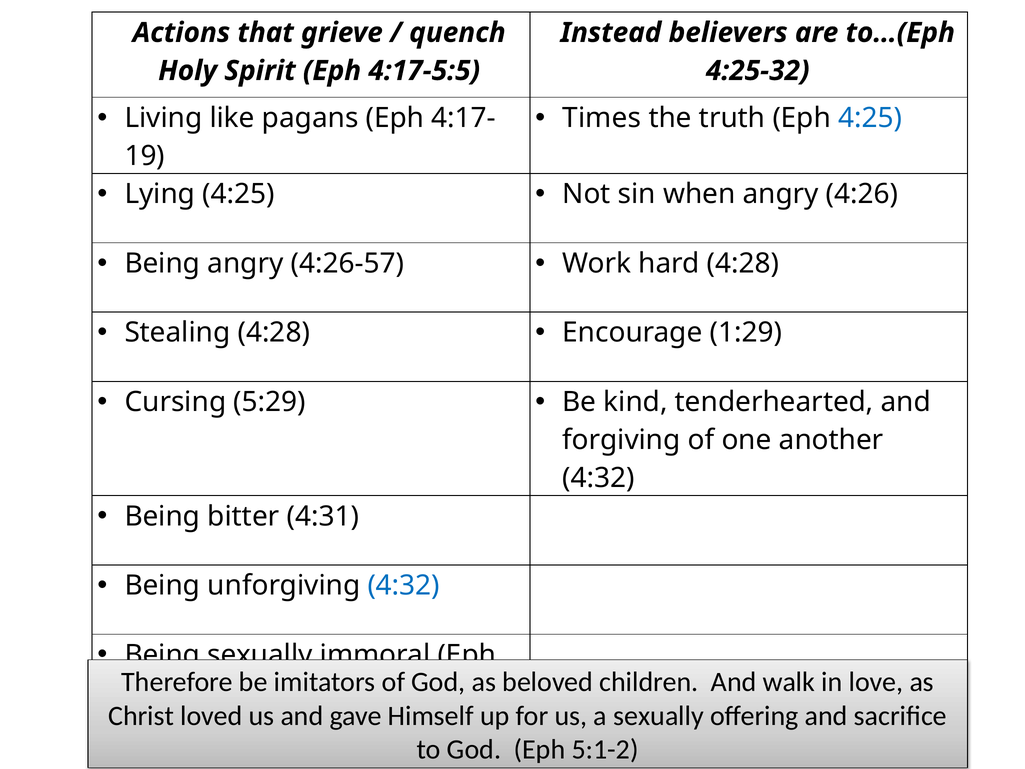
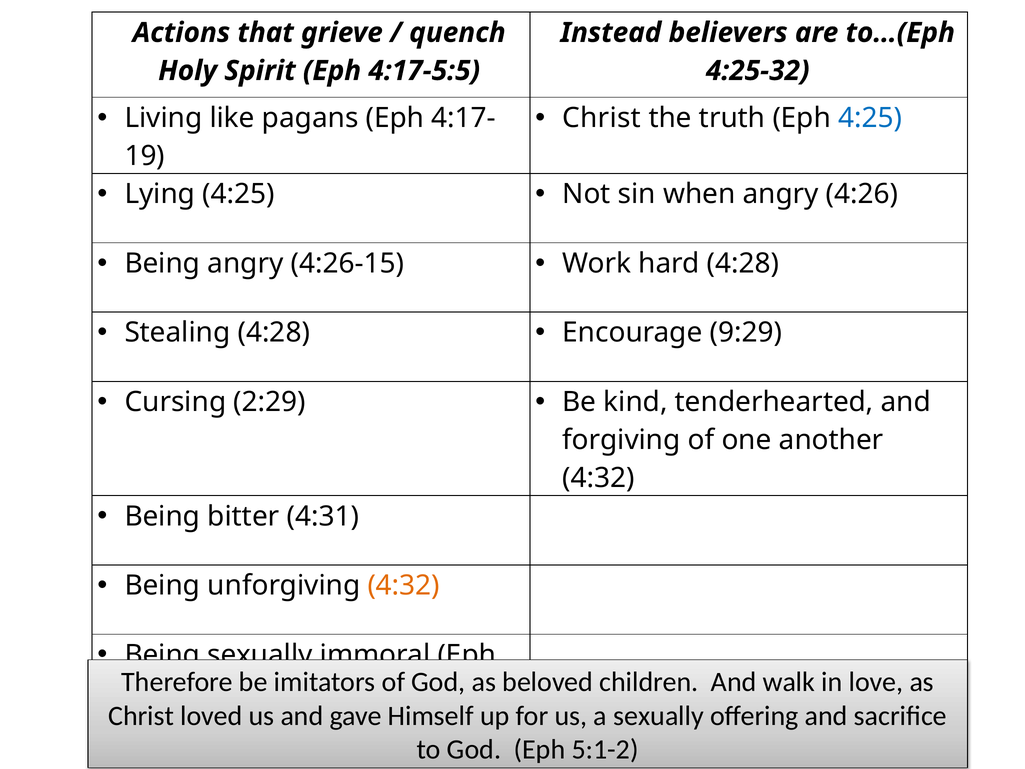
Times: Times -> Christ (602, 118)
4:26-57: 4:26-57 -> 4:26-15 (347, 263)
1:29: 1:29 -> 9:29 (746, 333)
5:29: 5:29 -> 2:29 (270, 402)
4:32 colour: blue -> orange (404, 585)
